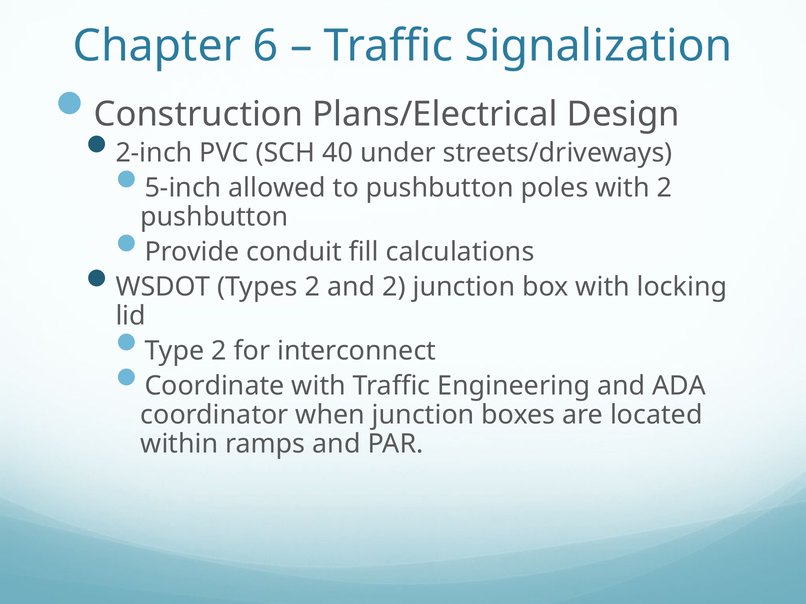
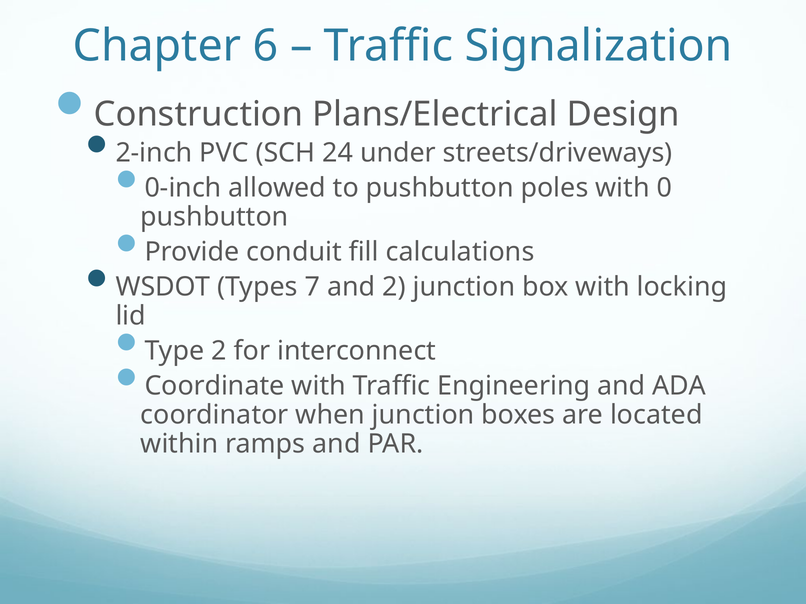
40: 40 -> 24 (338, 153)
5-inch: 5-inch -> 0-inch (183, 188)
with 2: 2 -> 0 (664, 188)
Types 2: 2 -> 7 (312, 287)
